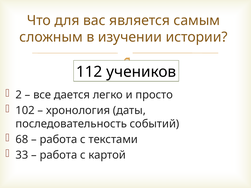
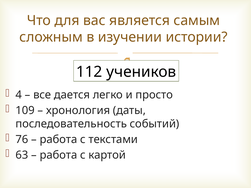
2: 2 -> 4 (19, 95)
102: 102 -> 109 (25, 111)
68: 68 -> 76 (22, 140)
33: 33 -> 63 (22, 155)
